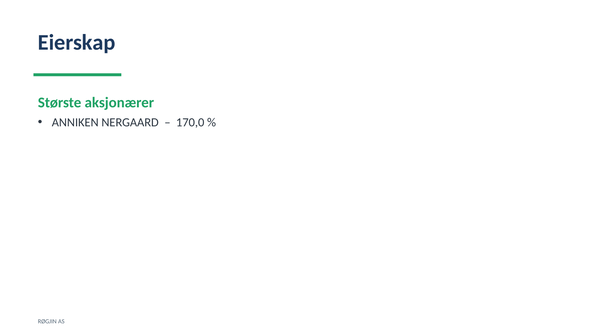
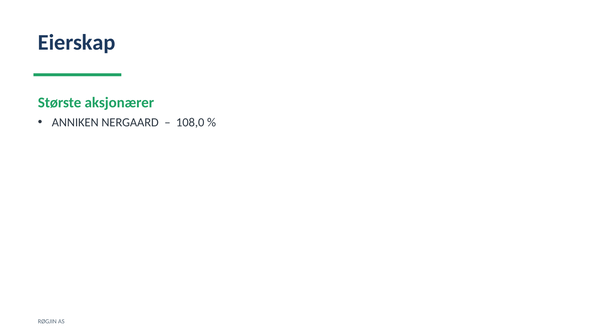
170,0: 170,0 -> 108,0 (190, 122)
